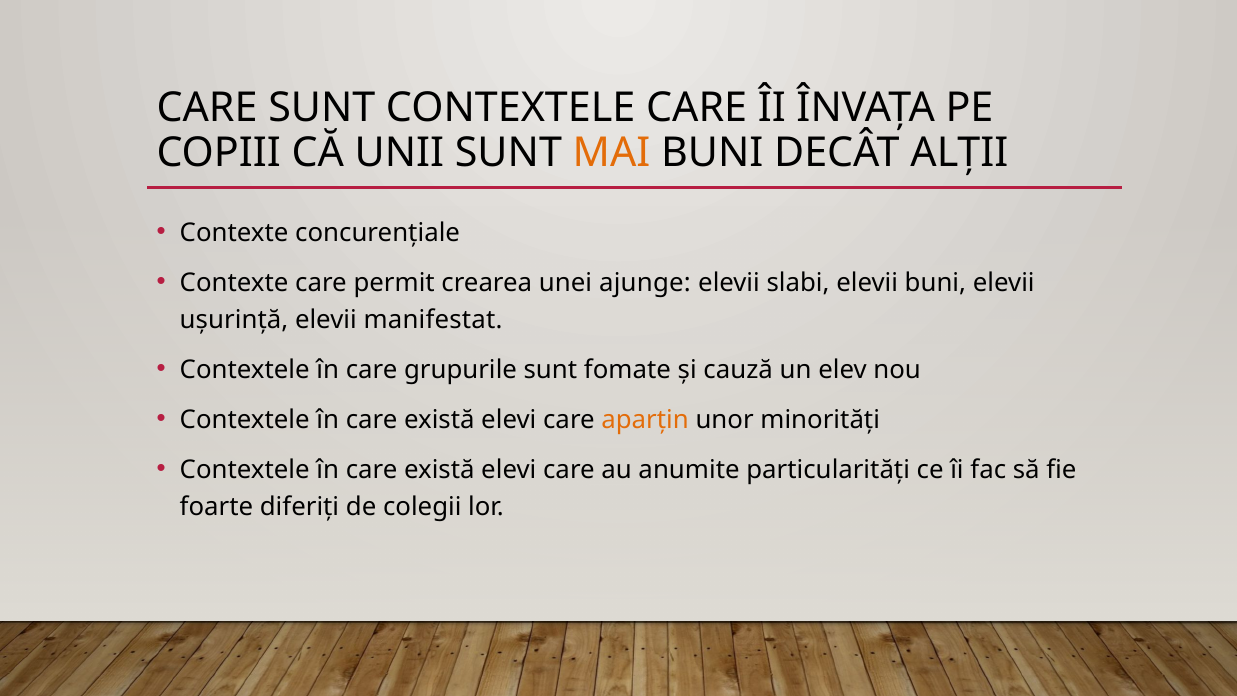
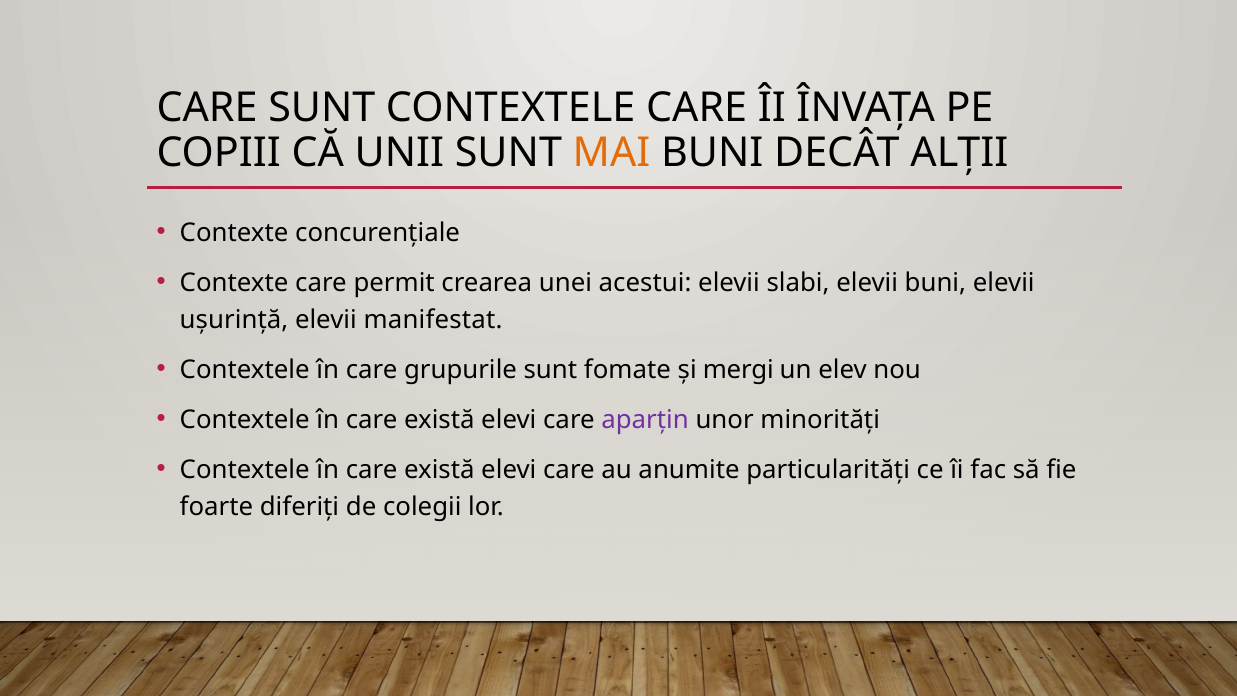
ajunge: ajunge -> acestui (645, 283)
cauză: cauză -> mergi (738, 370)
aparțin colour: orange -> purple (645, 420)
